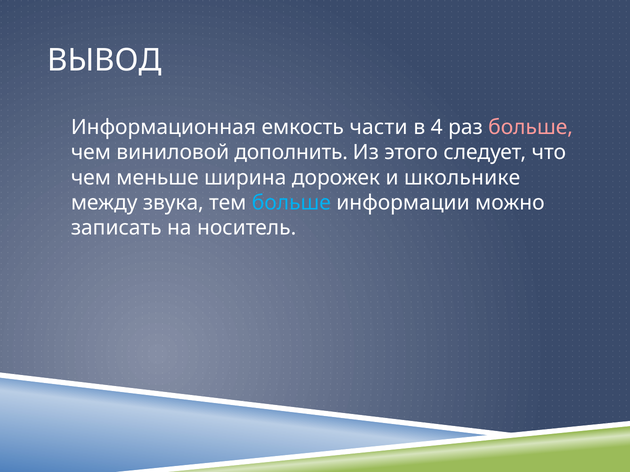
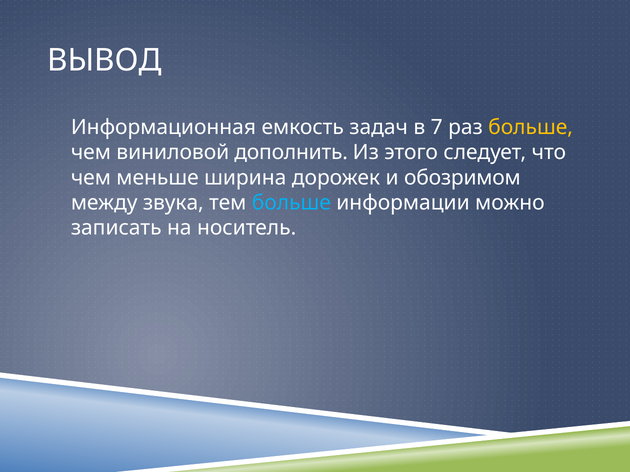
части: части -> задач (379, 127)
4: 4 -> 7 (437, 127)
больше colour: pink -> yellow (531, 127)
школьнике: школьнике -> обозримом (462, 178)
